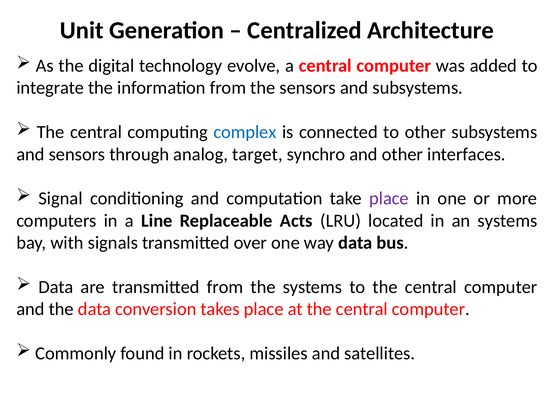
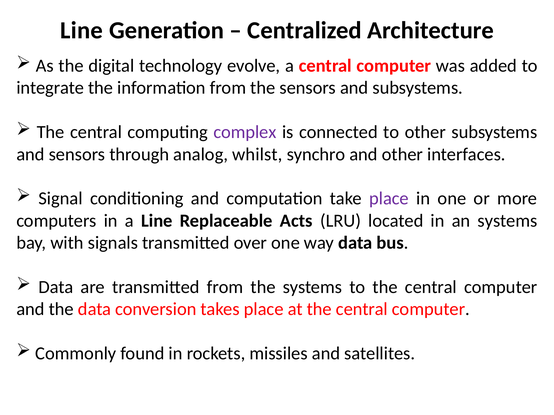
Unit: Unit -> Line (82, 31)
complex colour: blue -> purple (245, 132)
target: target -> whilst (257, 154)
